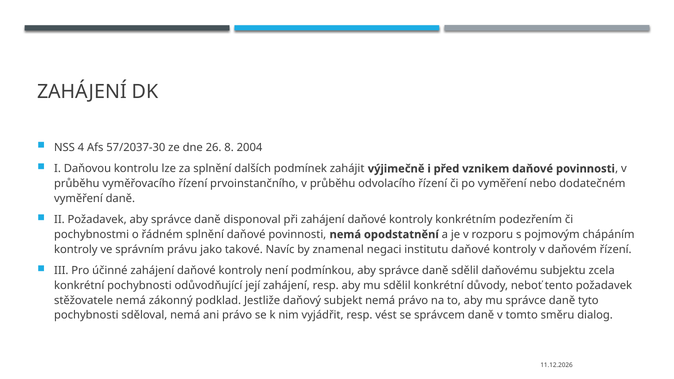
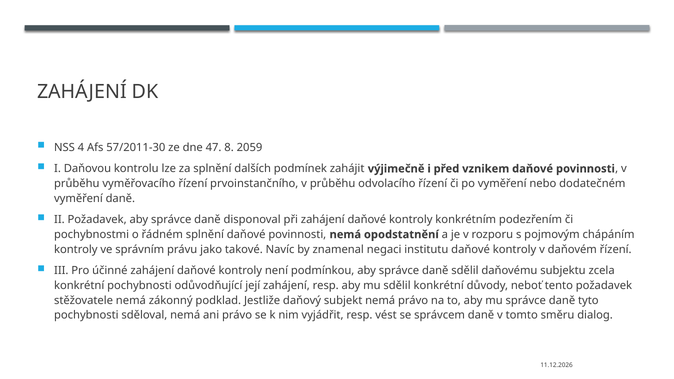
57/2037-30: 57/2037-30 -> 57/2011-30 (136, 147)
26: 26 -> 47 (214, 147)
2004: 2004 -> 2059 (250, 147)
